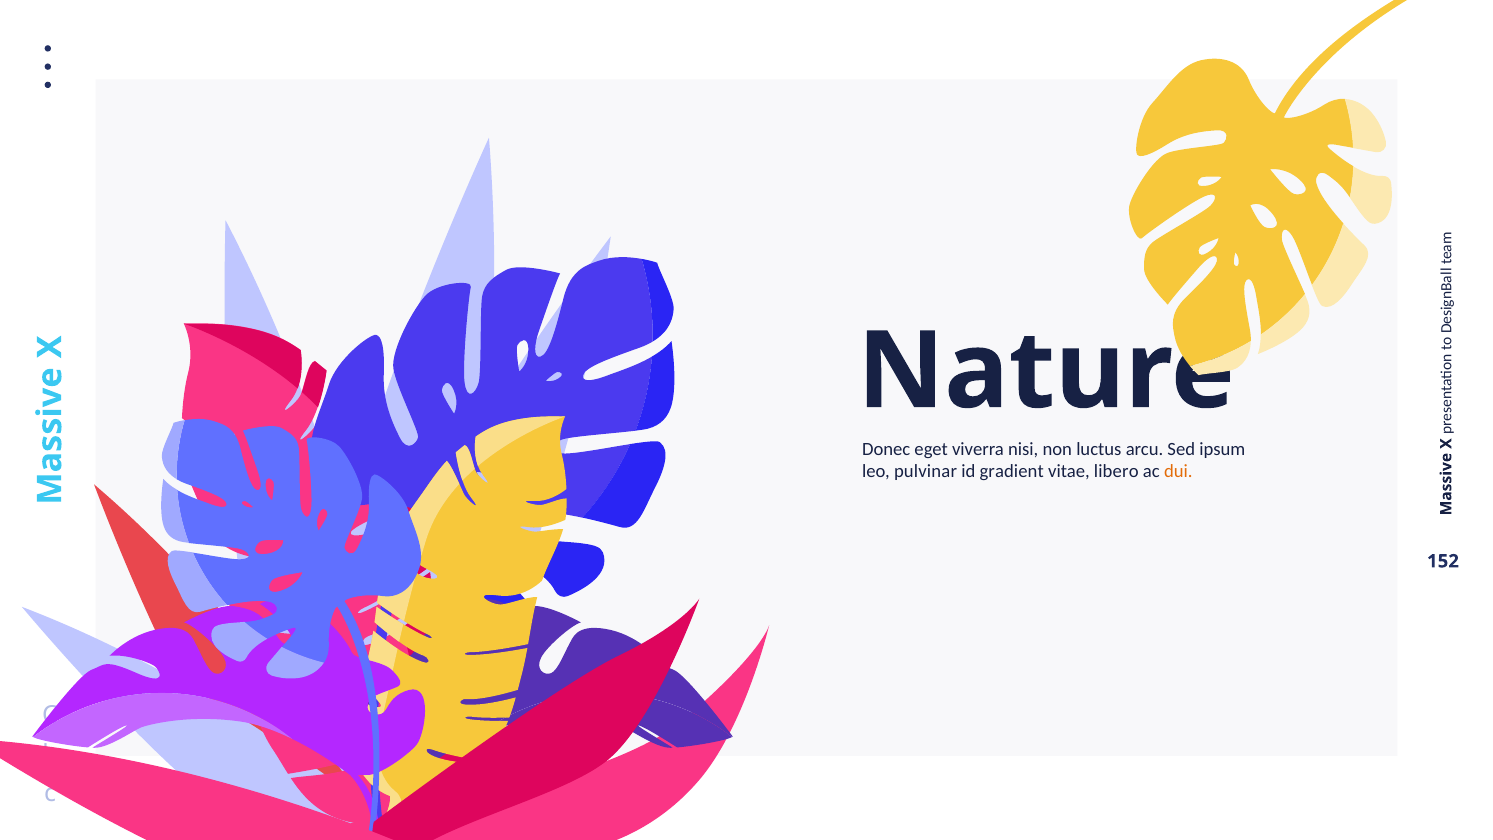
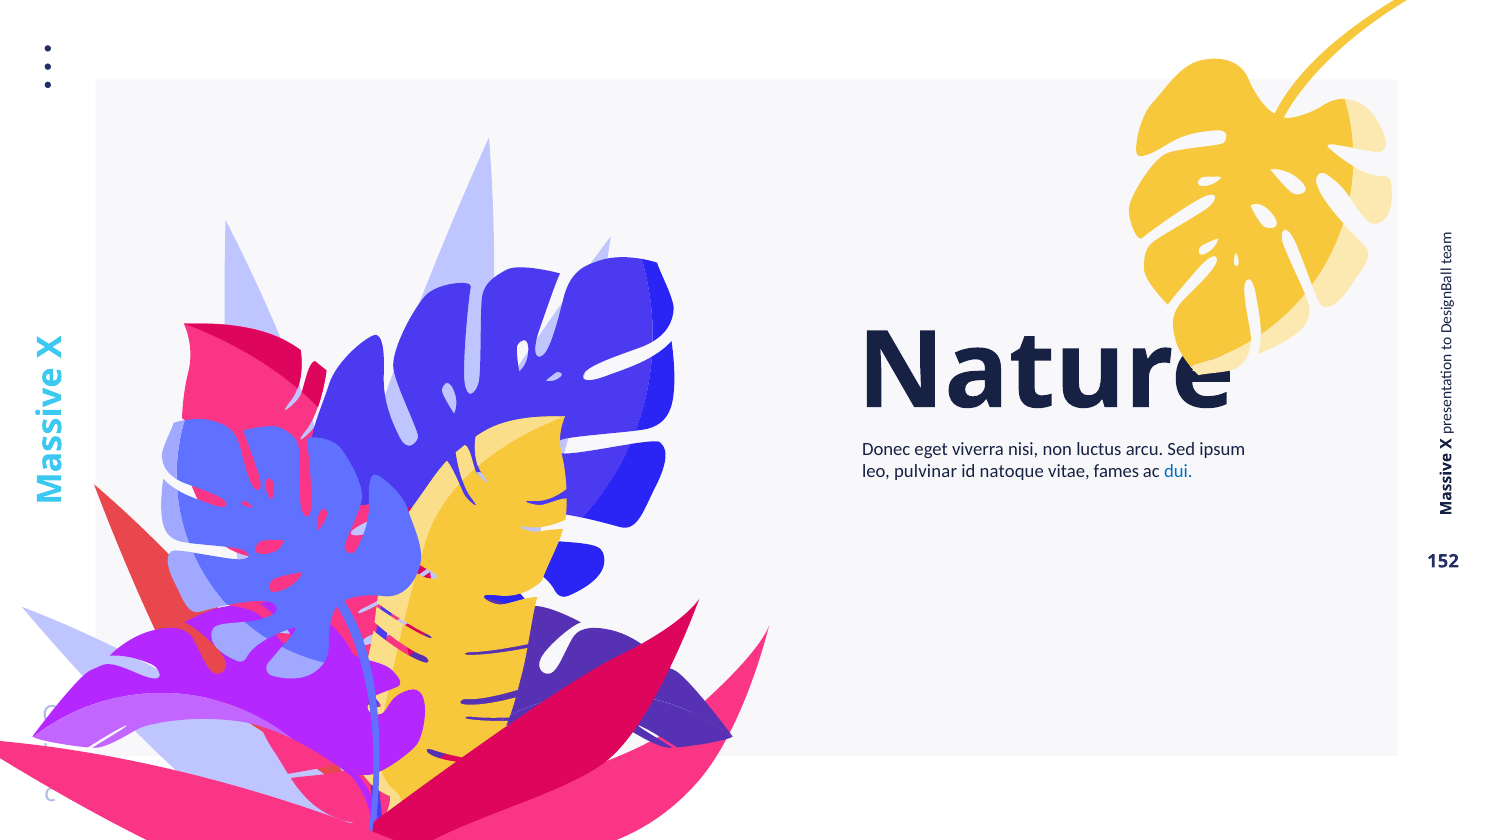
gradient: gradient -> natoque (1012, 472)
libero: libero -> fames (1116, 472)
dui colour: orange -> blue (1178, 472)
